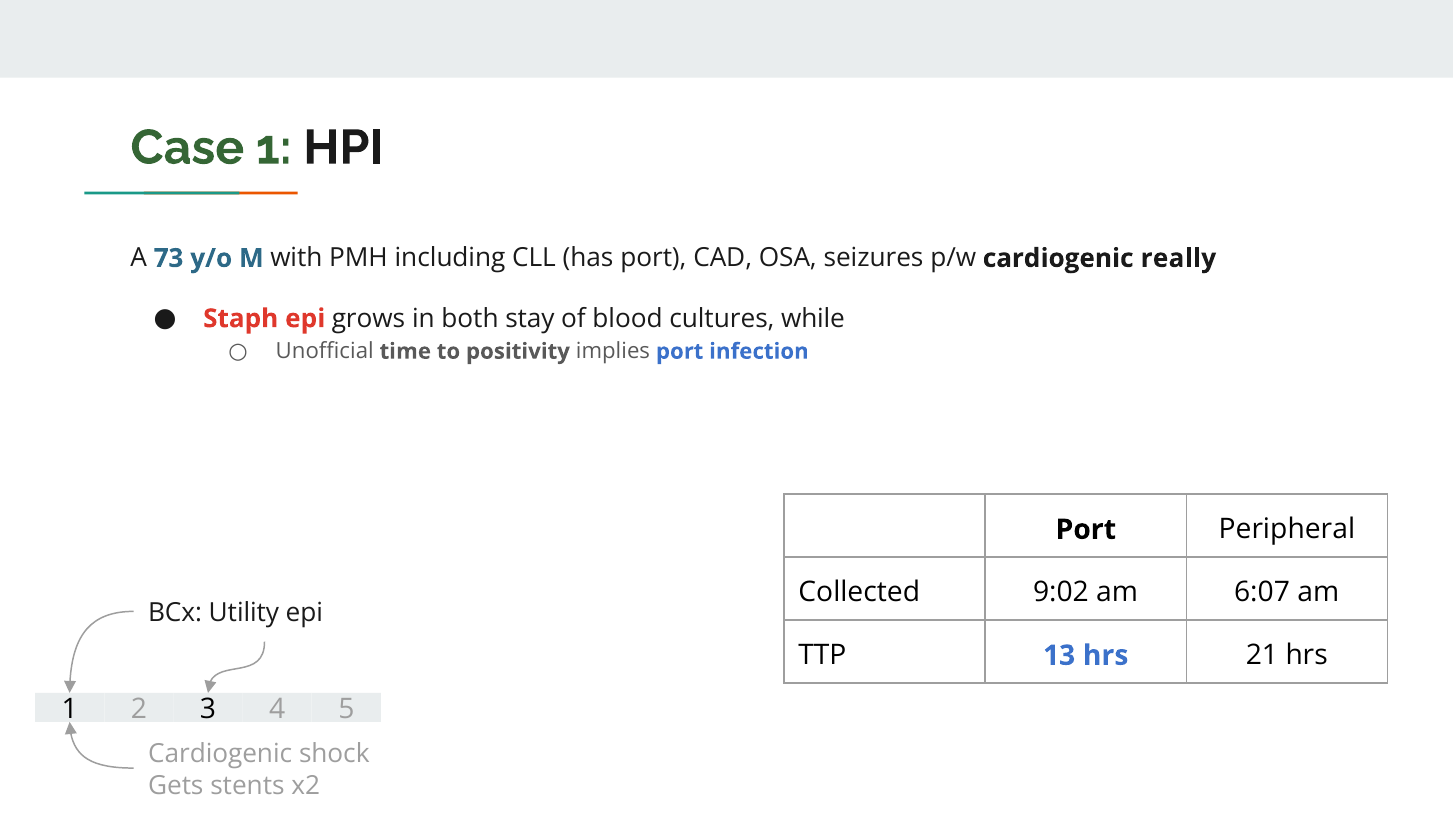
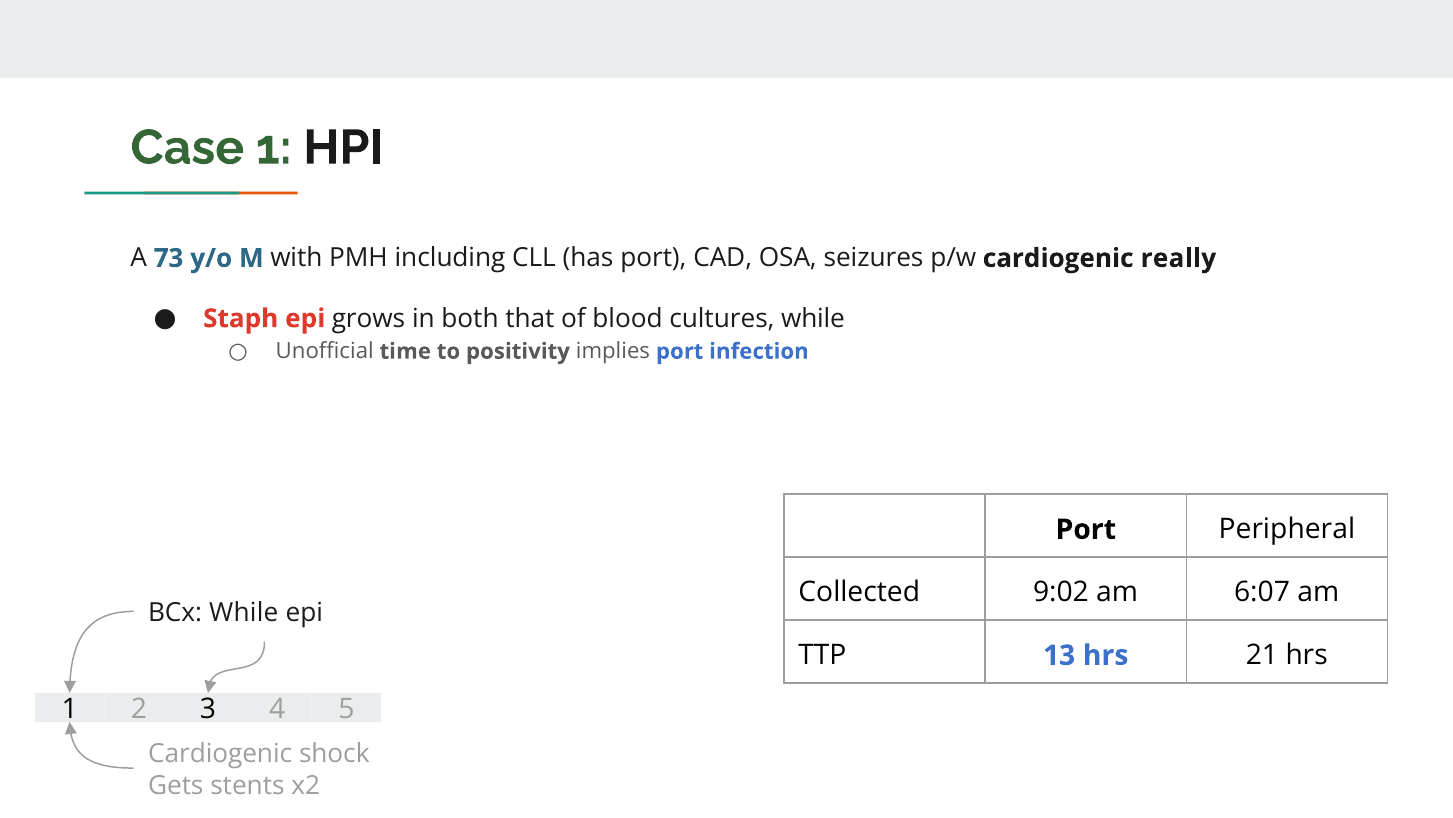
stay: stay -> that (530, 318)
BCx Utility: Utility -> While (244, 613)
